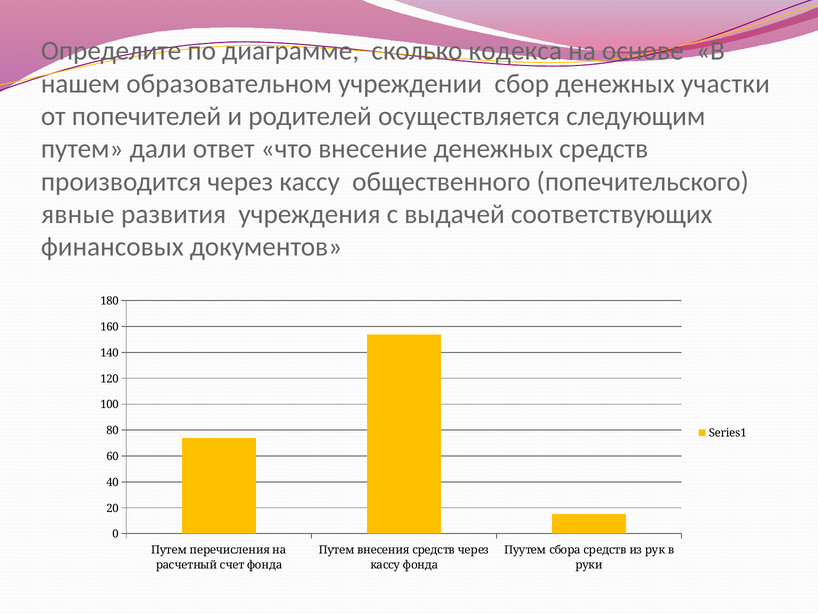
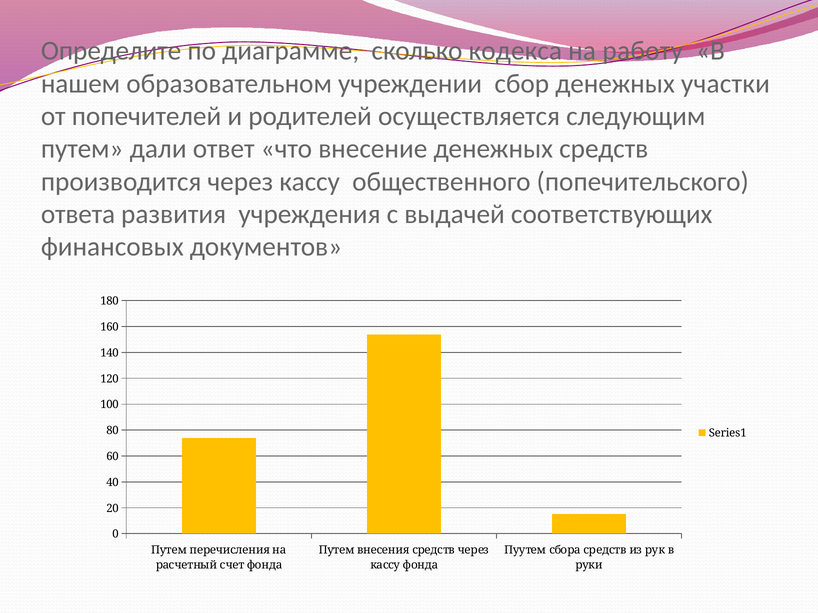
основе: основе -> работу (643, 51)
явные: явные -> ответа (78, 214)
